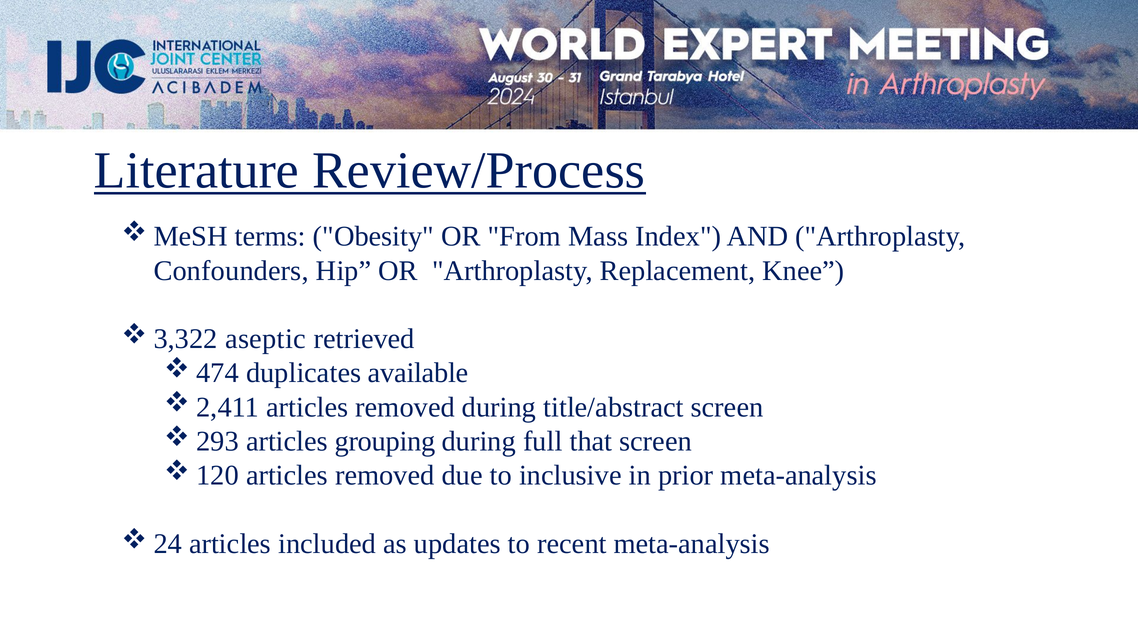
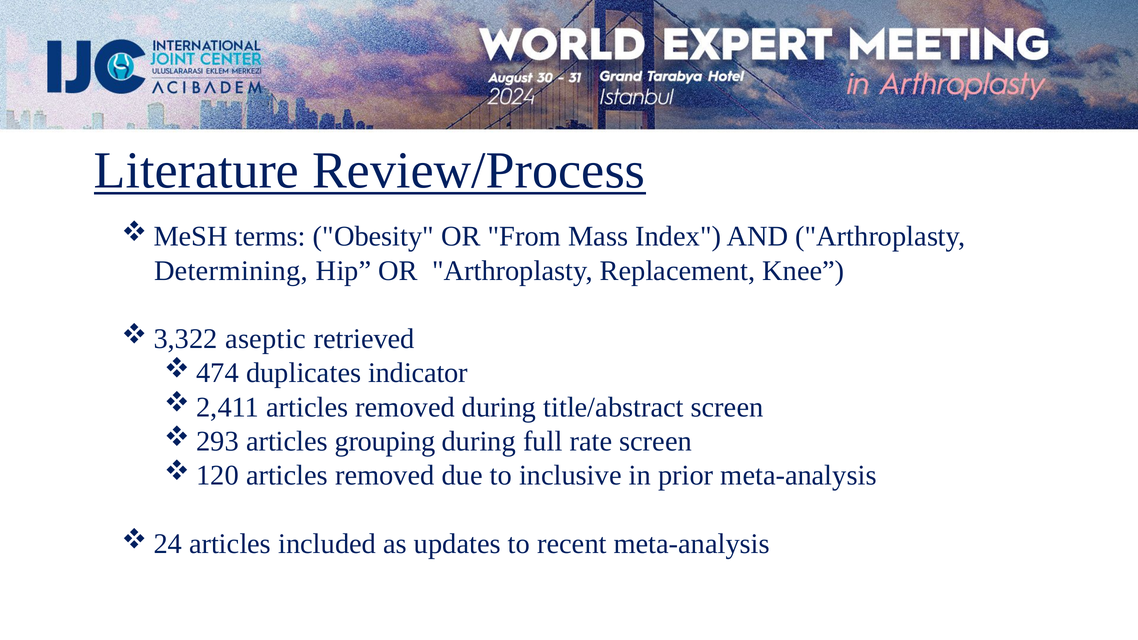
Confounders: Confounders -> Determining (231, 271)
available: available -> indicator (418, 373)
that: that -> rate (591, 441)
